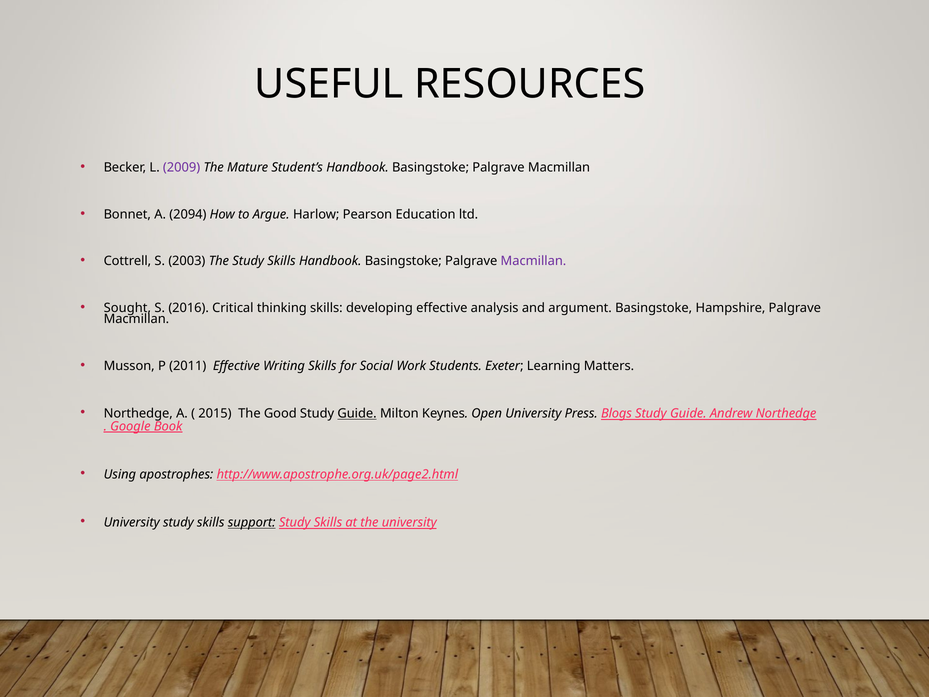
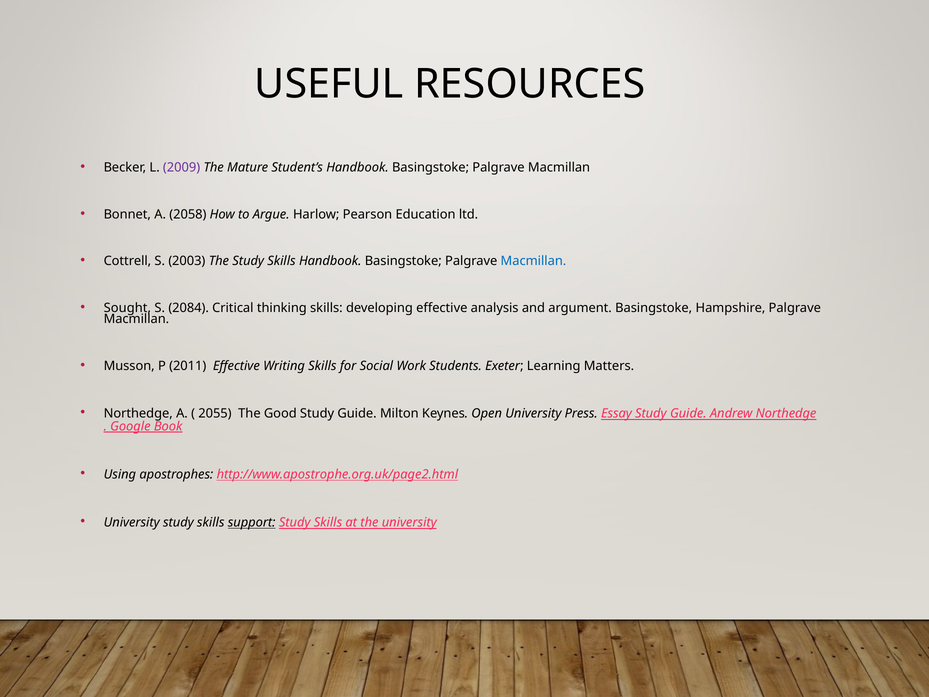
2094: 2094 -> 2058 (188, 214)
Macmillan colour: purple -> blue (533, 261)
2016: 2016 -> 2084 (189, 308)
2015: 2015 -> 2055 (215, 414)
Guide underline: present -> none (357, 414)
Blogs: Blogs -> Essay (616, 414)
